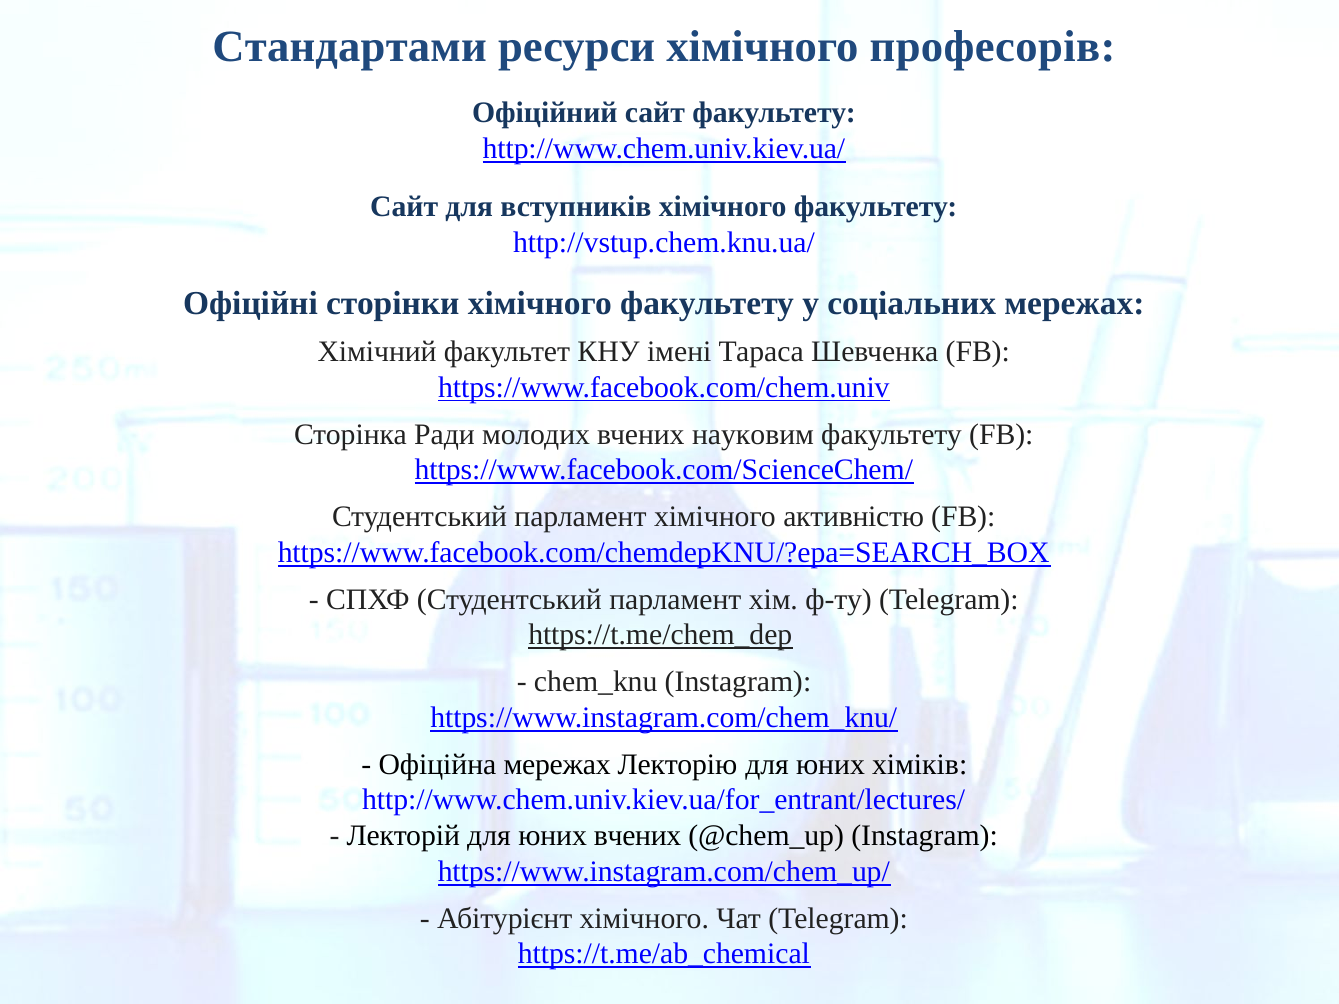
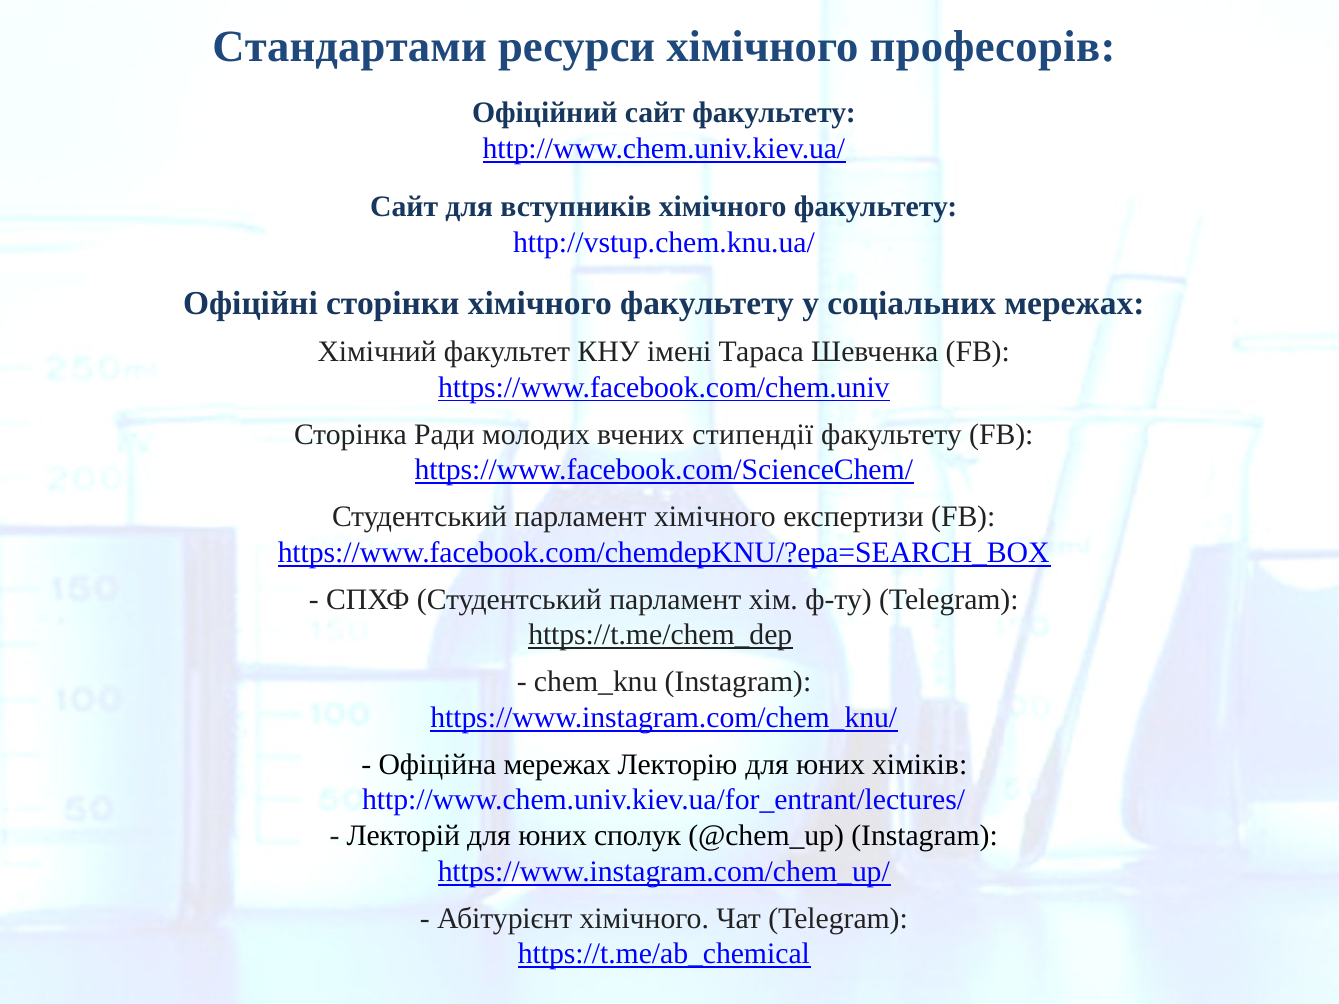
науковим: науковим -> стипендії (753, 434)
активністю: активністю -> експертизи (854, 517)
юних вчених: вчених -> сполук (638, 836)
